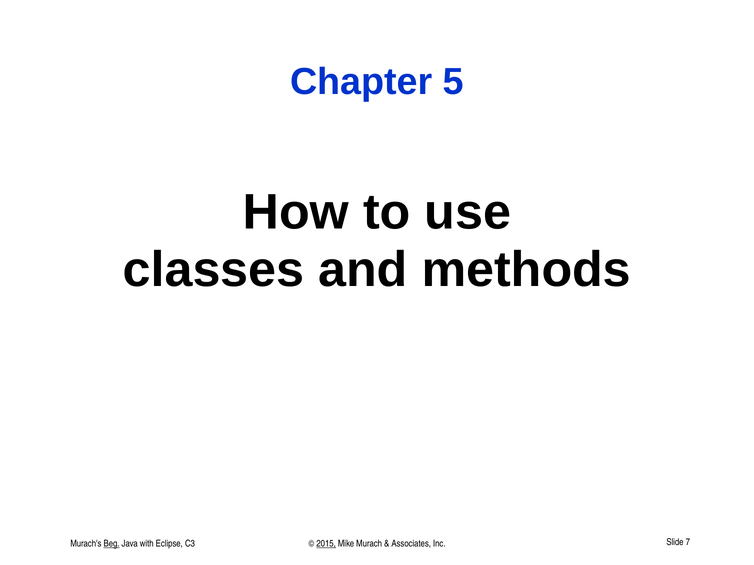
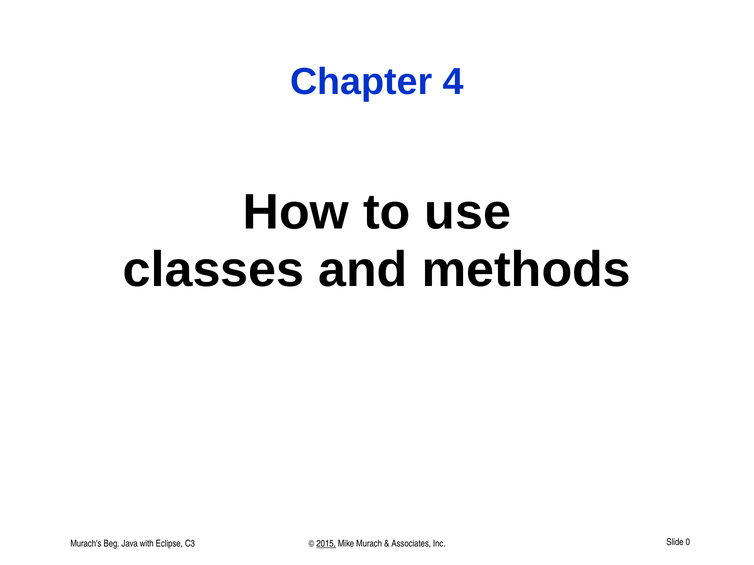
5: 5 -> 4 (453, 82)
Beg underline: present -> none (112, 544)
7: 7 -> 0 (688, 543)
